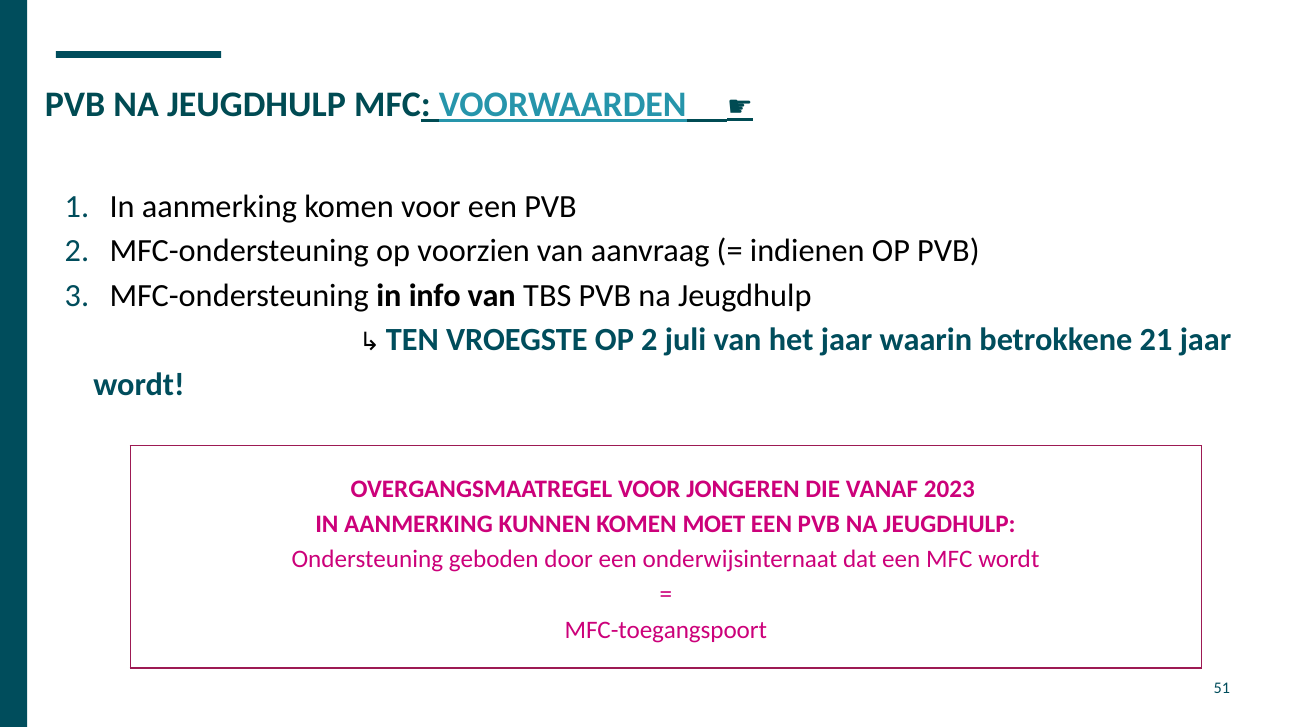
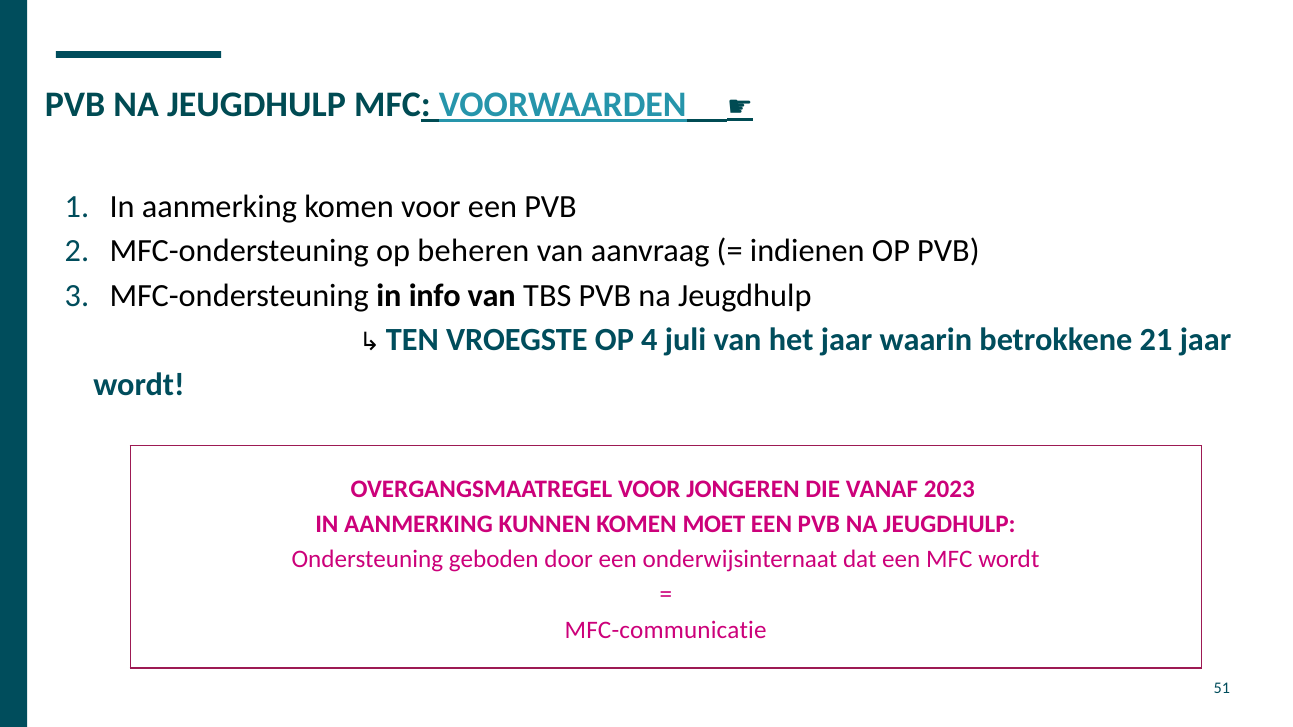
voorzien: voorzien -> beheren (473, 251)
OP 2: 2 -> 4 (649, 340)
MFC-toegangspoort: MFC-toegangspoort -> MFC-communicatie (666, 630)
